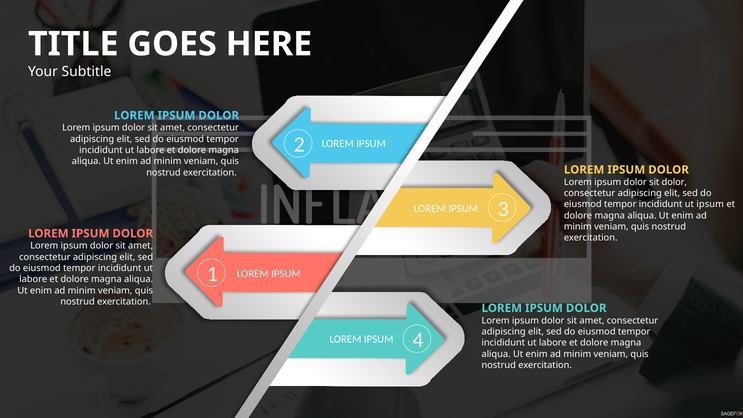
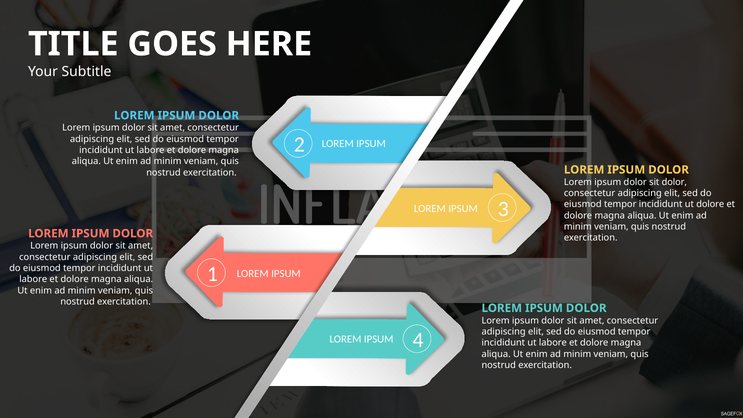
ut ipsum: ipsum -> dolore (710, 204)
